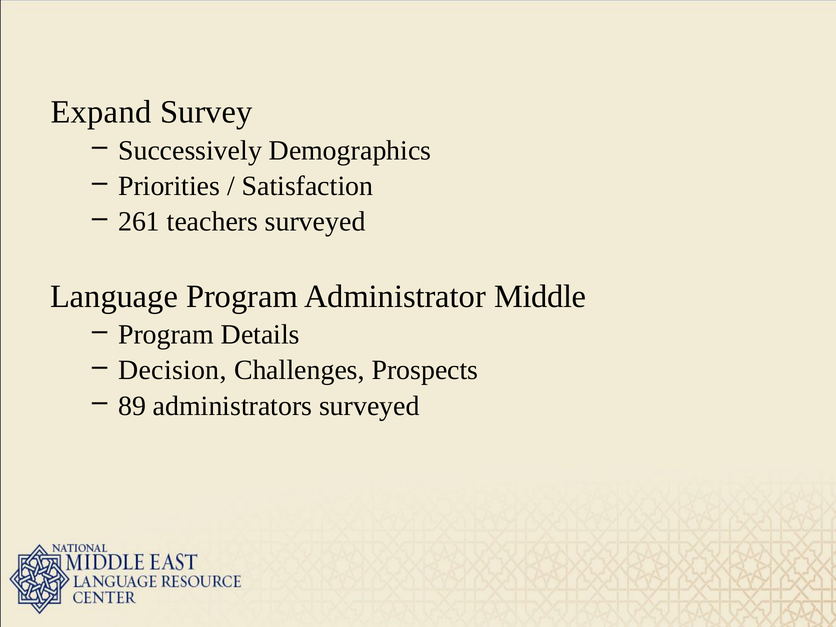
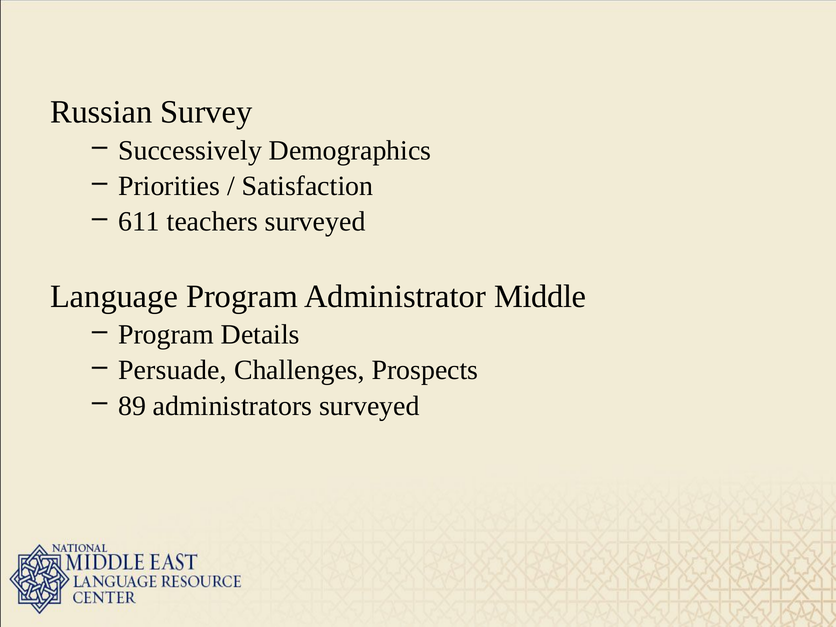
Expand: Expand -> Russian (101, 112)
261: 261 -> 611 (139, 222)
Decision: Decision -> Persuade (172, 370)
